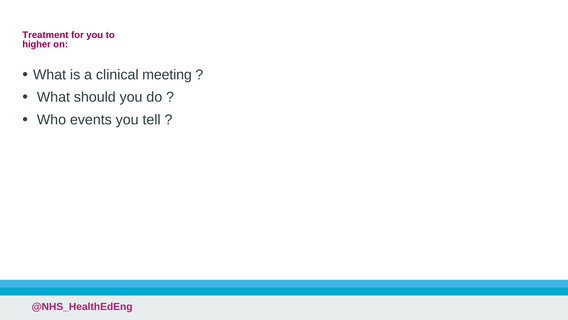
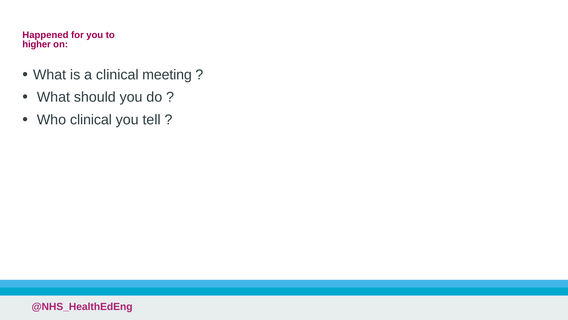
Treatment: Treatment -> Happened (45, 35)
Who events: events -> clinical (91, 120)
